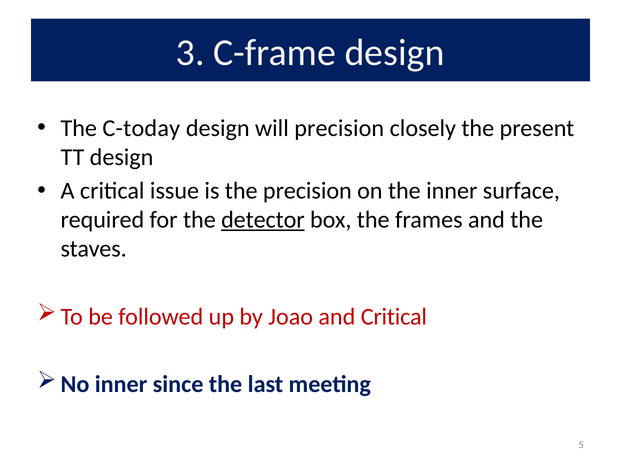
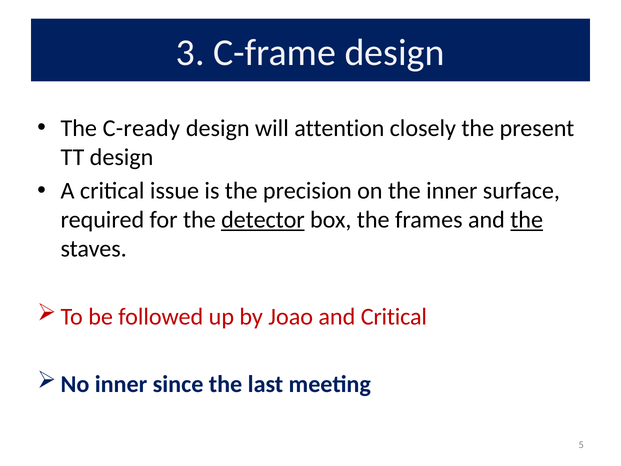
C-today: C-today -> C-ready (141, 128)
will precision: precision -> attention (339, 128)
the underline: none -> present (527, 220)
